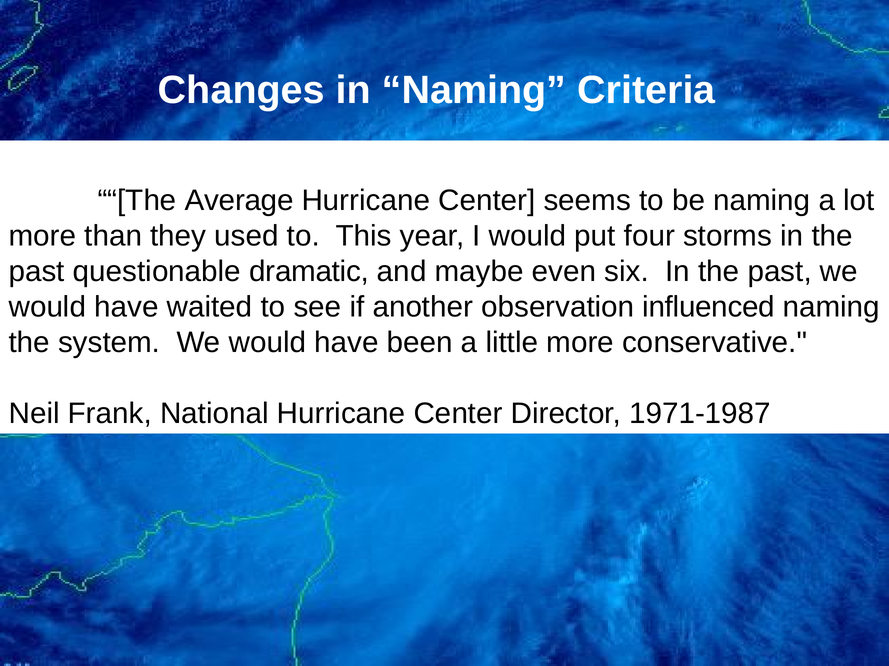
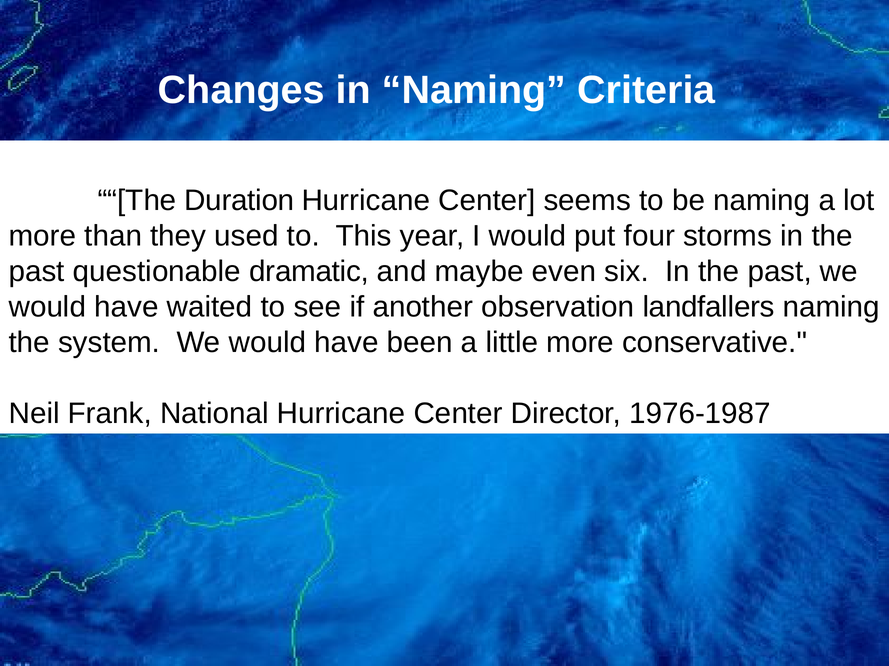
Average: Average -> Duration (239, 201)
influenced: influenced -> landfallers (709, 307)
1971-1987: 1971-1987 -> 1976-1987 (700, 414)
